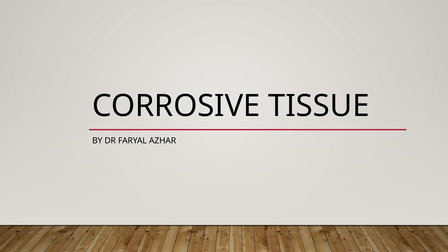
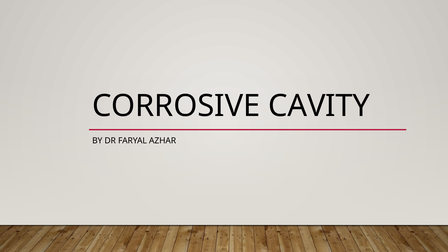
TISSUE: TISSUE -> CAVITY (319, 106)
